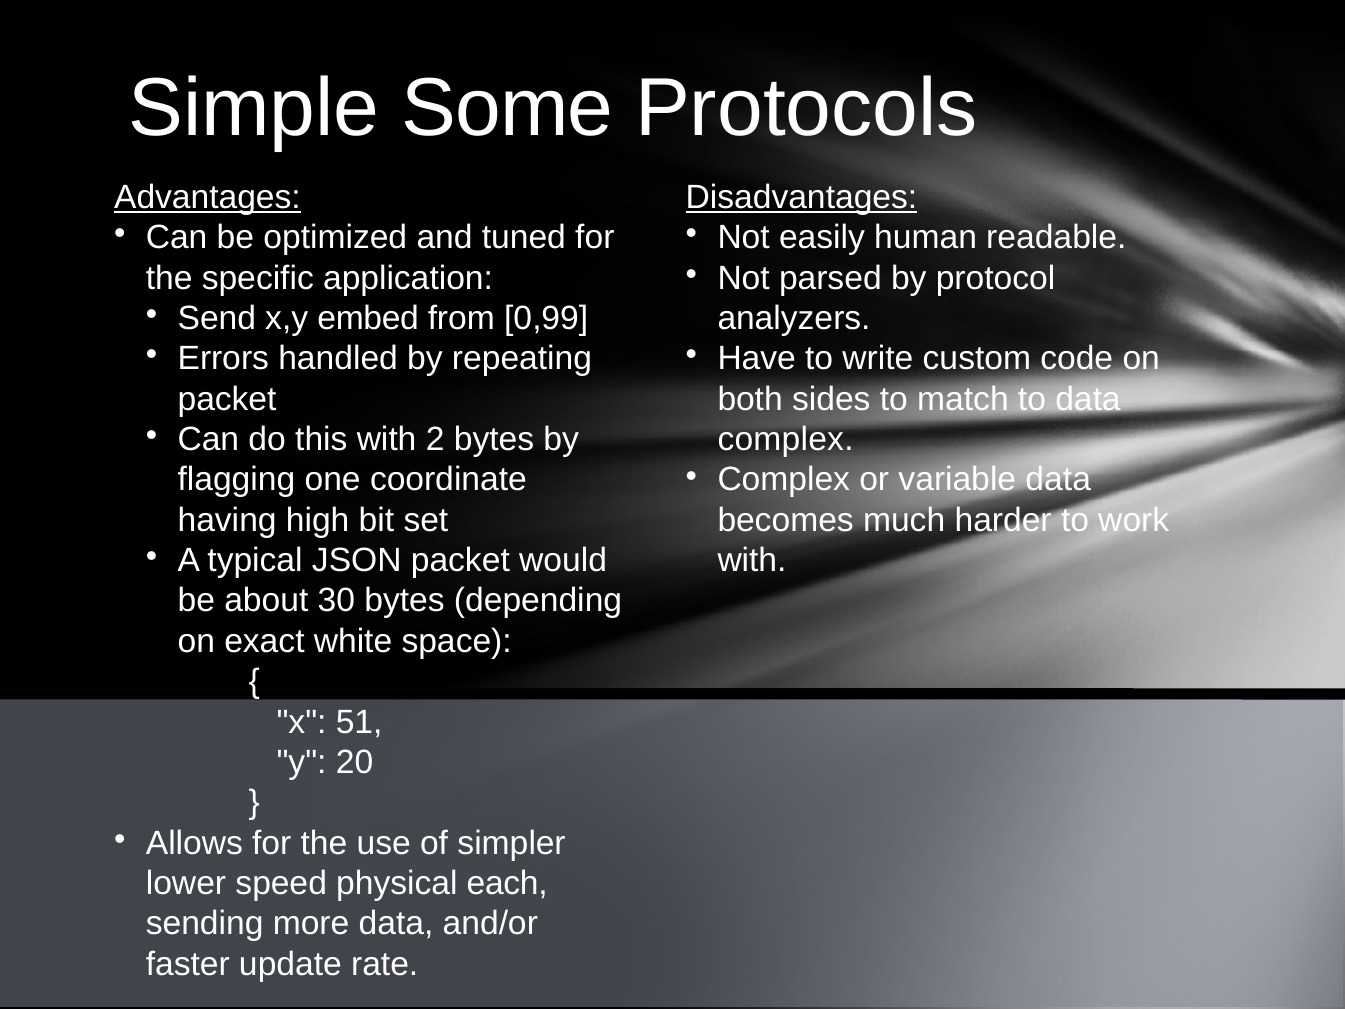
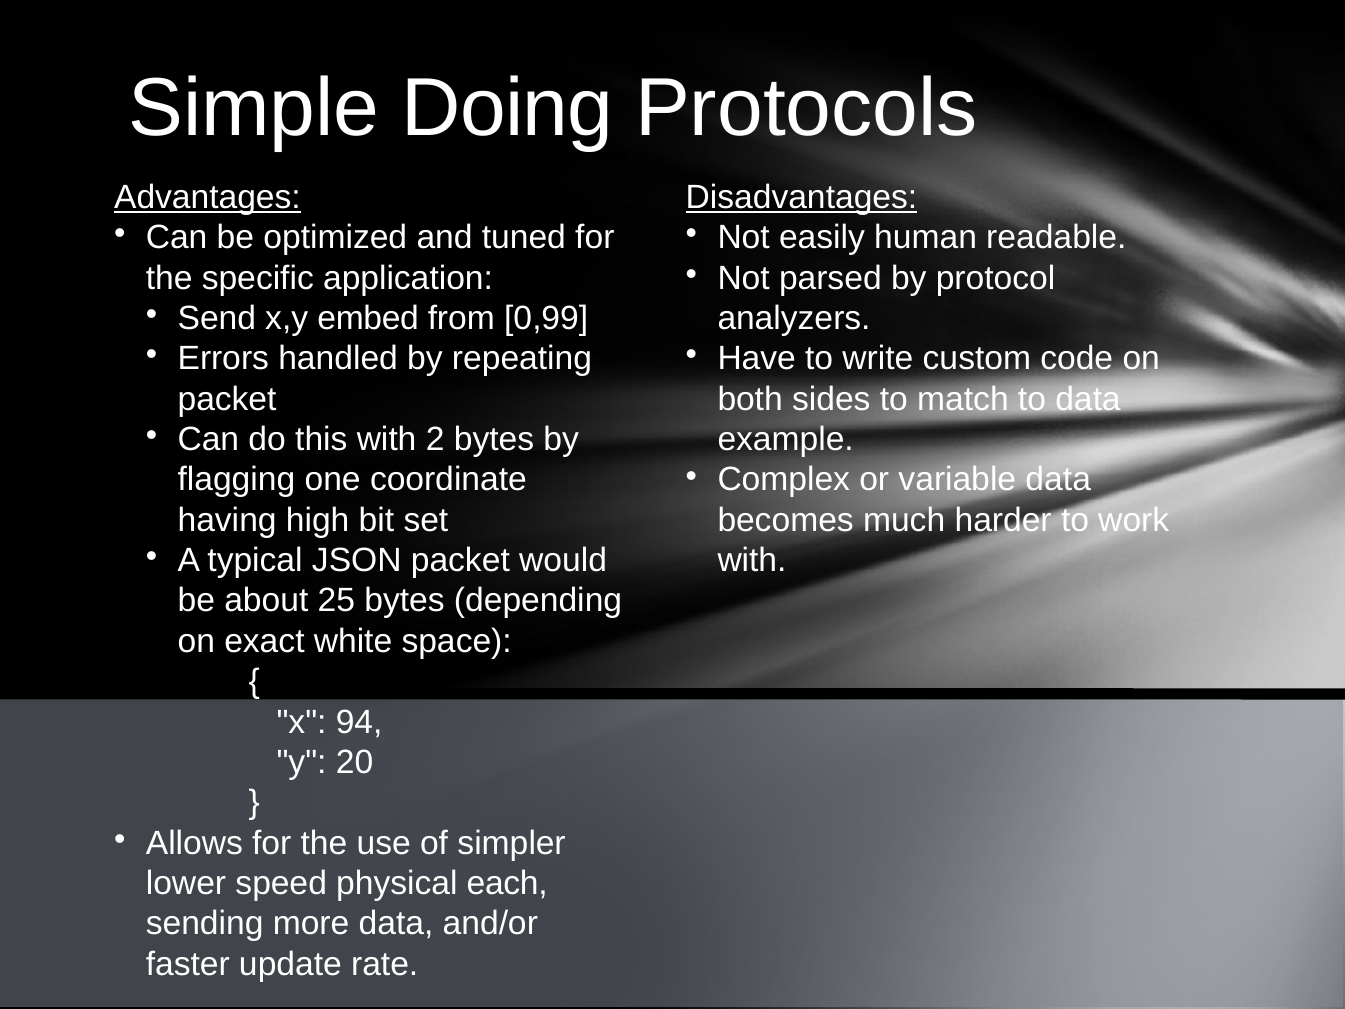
Some: Some -> Doing (508, 109)
complex: complex -> example (786, 439)
30: 30 -> 25 (336, 601)
51: 51 -> 94 (359, 722)
